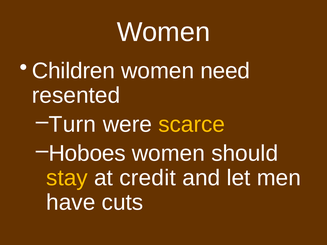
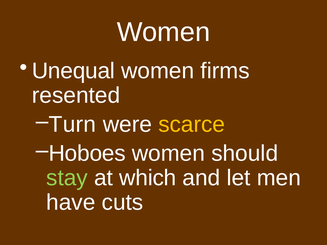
Children: Children -> Unequal (73, 71)
need: need -> firms (225, 71)
stay colour: yellow -> light green (67, 178)
credit: credit -> which (148, 178)
